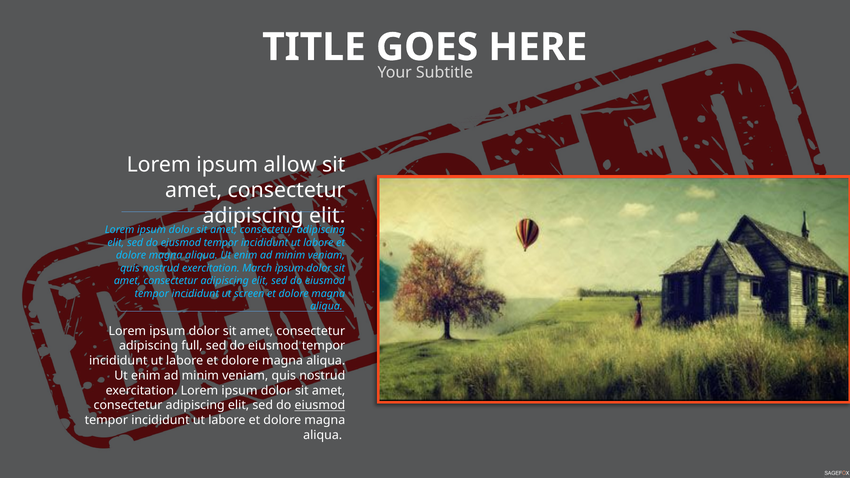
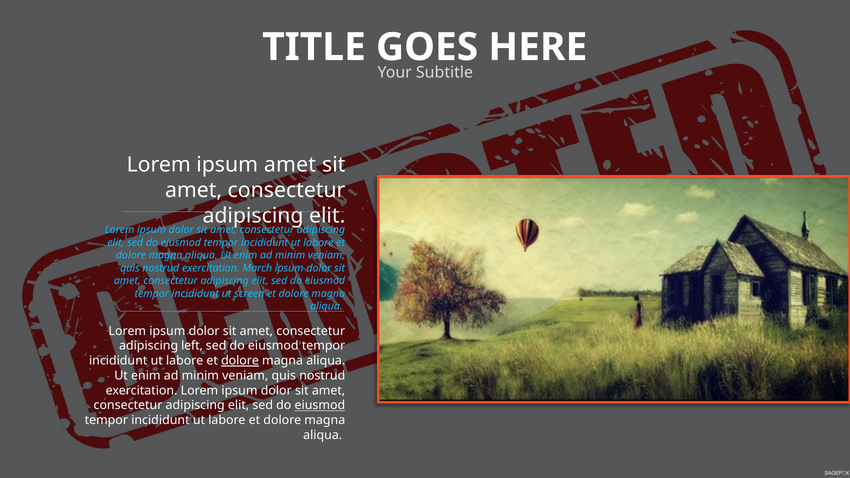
ipsum allow: allow -> amet (290, 165)
full: full -> left (192, 346)
dolore underline: none -> present (240, 361)
